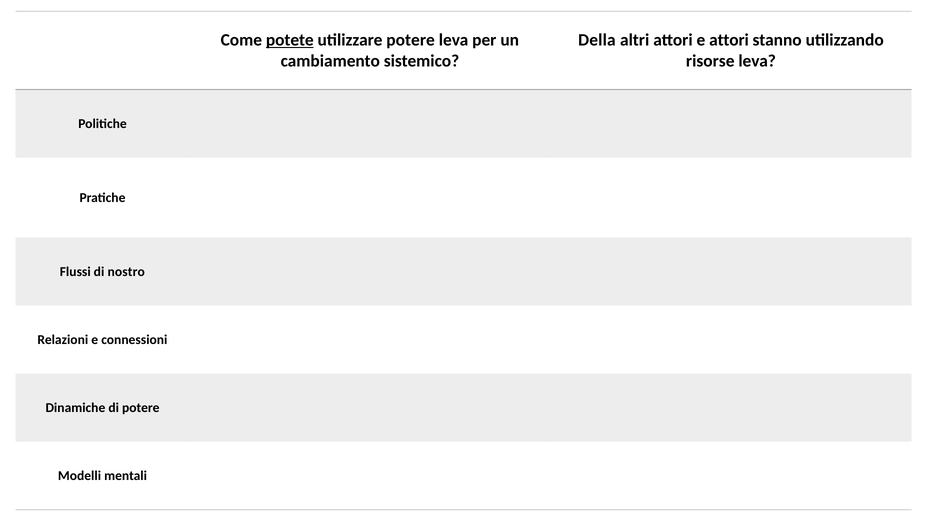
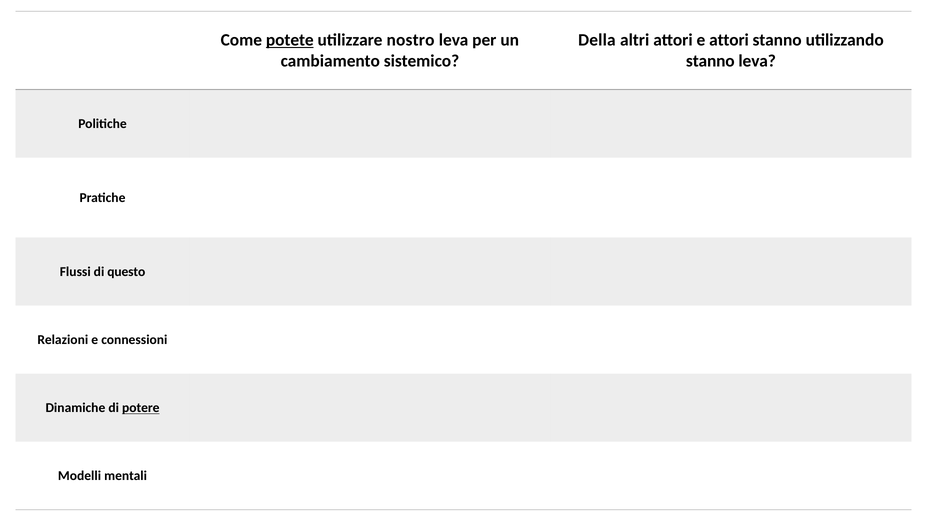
utilizzare potere: potere -> nostro (411, 40)
risorse: risorse -> stanno (710, 61)
nostro: nostro -> questo (126, 272)
potere underline: none -> present (141, 408)
